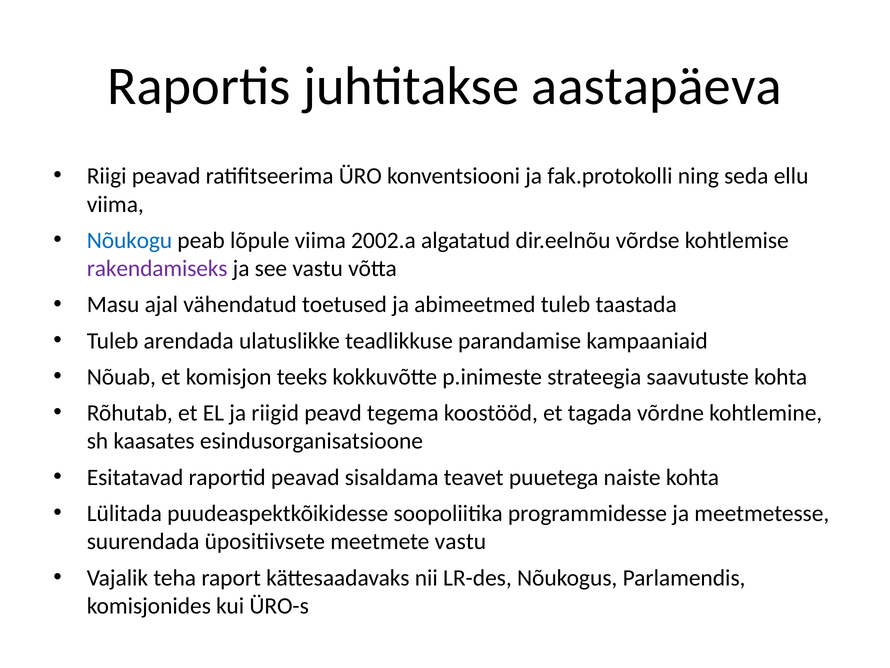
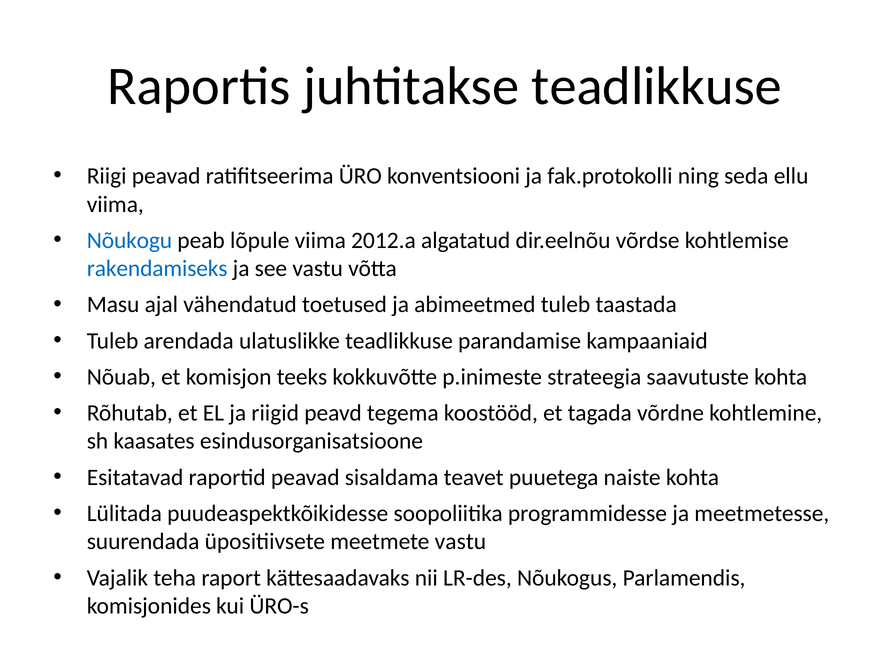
juhtitakse aastapäeva: aastapäeva -> teadlikkuse (657, 86)
2002.a: 2002.a -> 2012.a (383, 240)
rakendamiseks colour: purple -> blue (157, 268)
